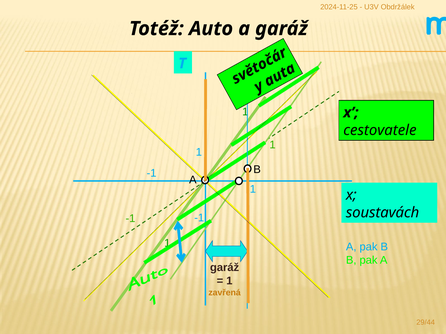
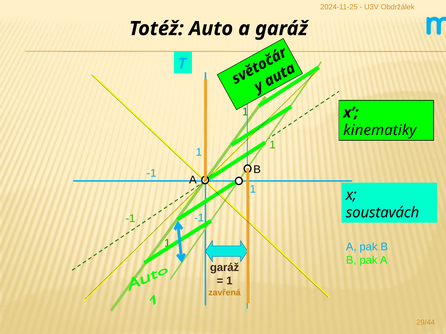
cestovatele: cestovatele -> kinematiky (380, 130)
